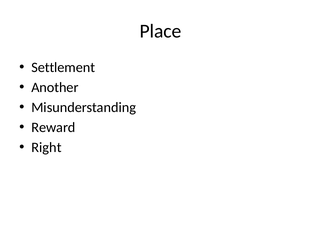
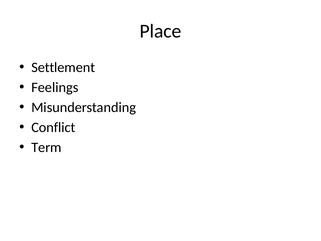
Another: Another -> Feelings (55, 87)
Reward: Reward -> Conflict (53, 127)
Right: Right -> Term (46, 147)
